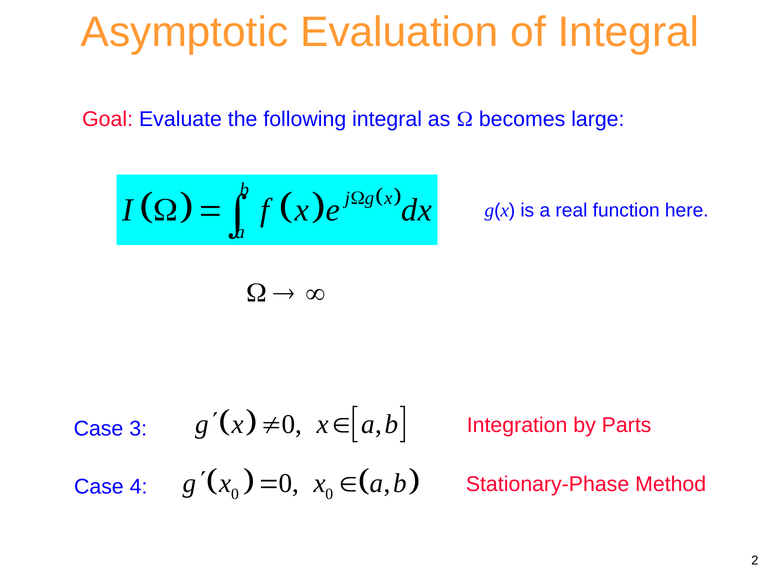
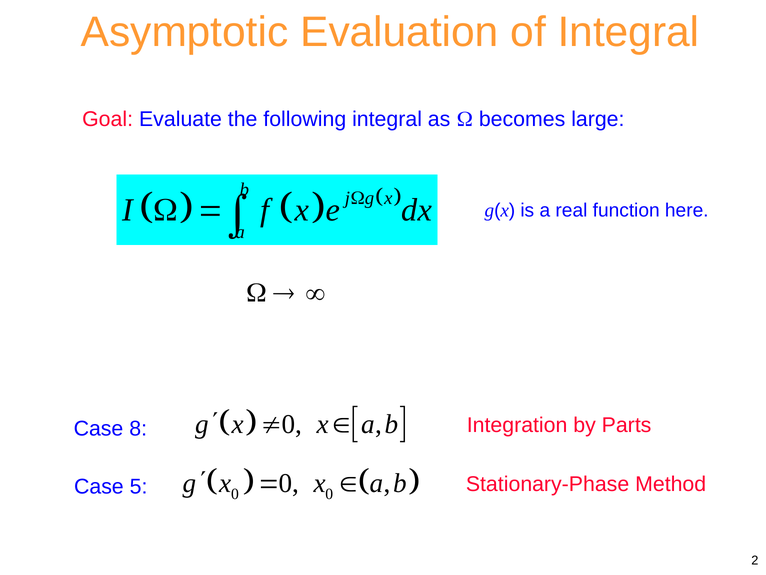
3: 3 -> 8 (138, 428)
4: 4 -> 5 (139, 486)
